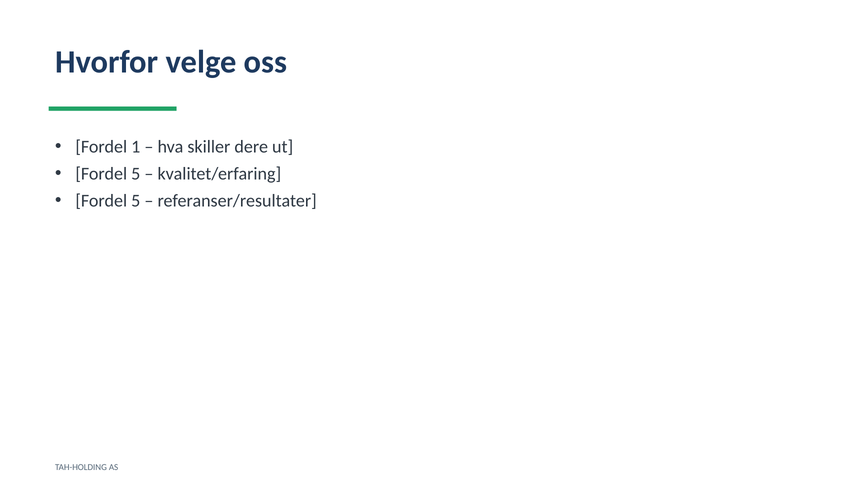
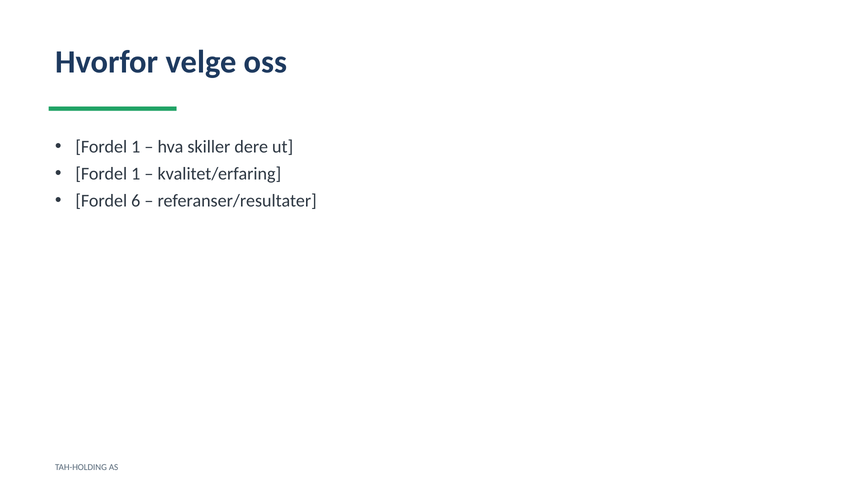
5: 5 -> 1 (136, 174)
5: 5 -> 6 (136, 201)
